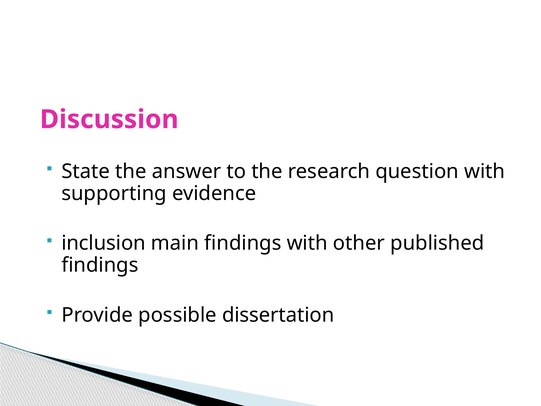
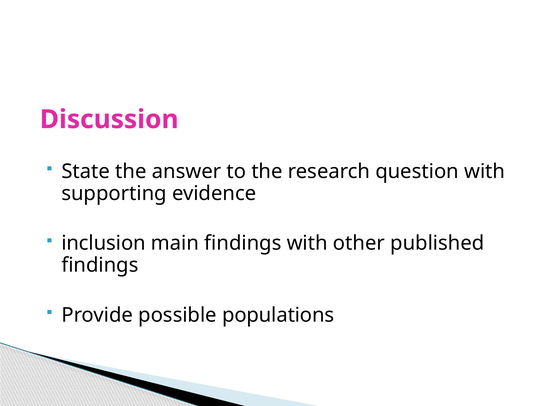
dissertation: dissertation -> populations (278, 315)
